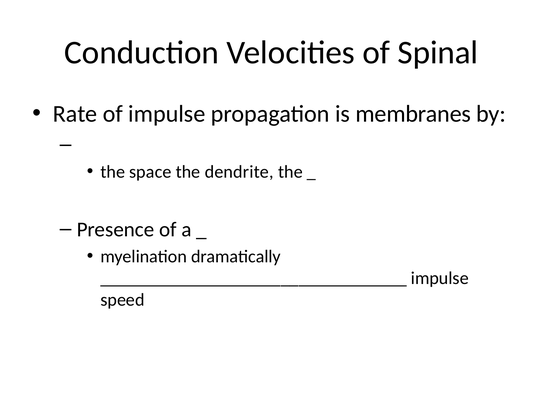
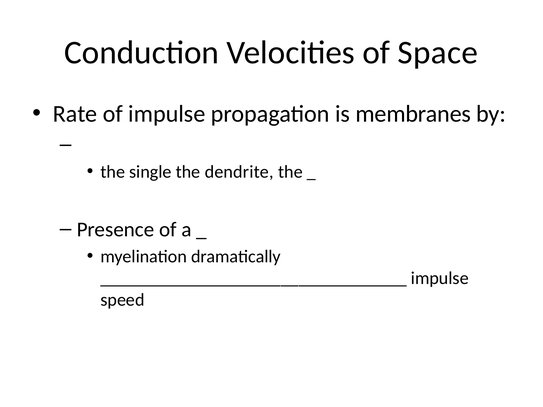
Spinal: Spinal -> Space (438, 53)
space: space -> single (150, 172)
